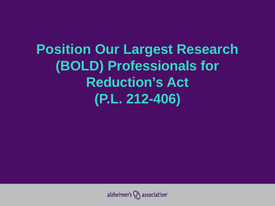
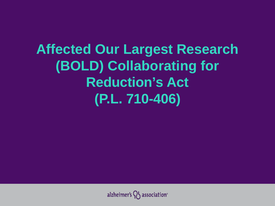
Position: Position -> Affected (64, 50)
Professionals: Professionals -> Collaborating (152, 66)
212-406: 212-406 -> 710-406 (153, 99)
